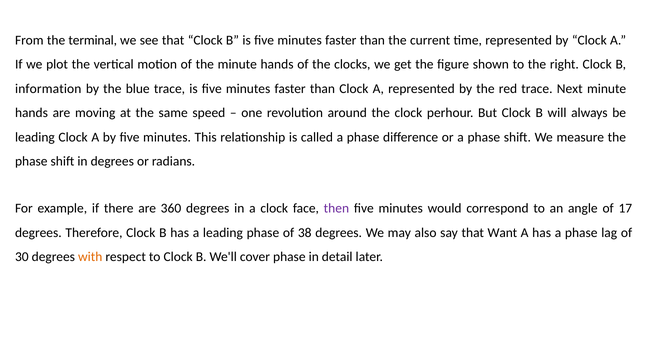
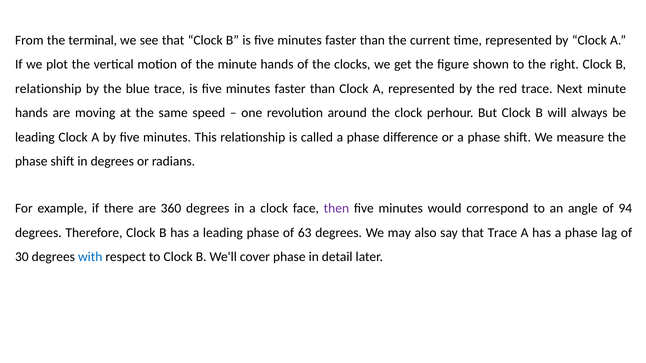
information: information -> relationship (48, 89)
17: 17 -> 94 (625, 209)
38: 38 -> 63 (305, 233)
that Want: Want -> Trace (502, 233)
with colour: orange -> blue (90, 257)
